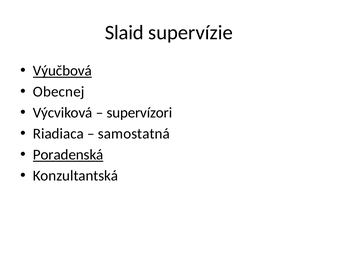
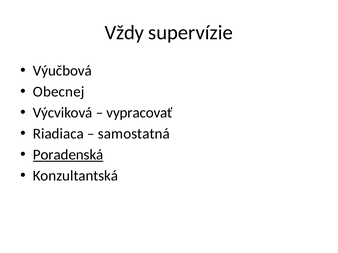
Slaid: Slaid -> Vždy (124, 33)
Výučbová underline: present -> none (62, 71)
supervízori: supervízori -> vypracovať (139, 113)
